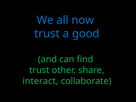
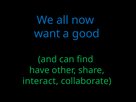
trust: trust -> want (47, 34)
trust: trust -> have (39, 70)
